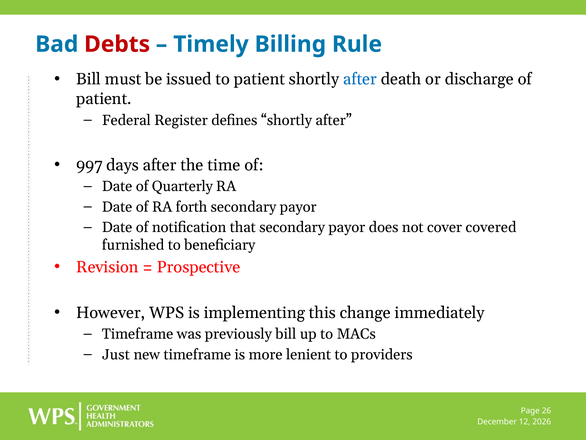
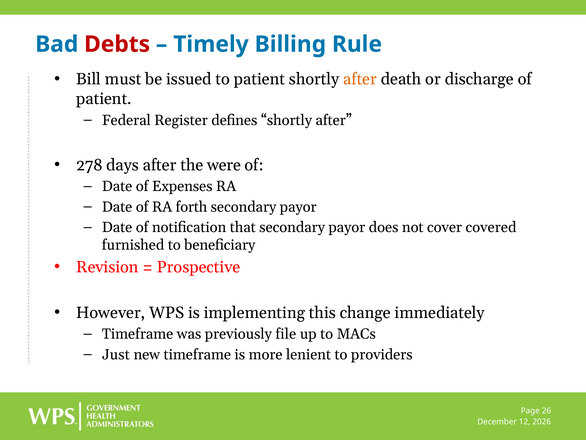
after colour: blue -> orange (360, 79)
997: 997 -> 278 (89, 165)
time: time -> were (224, 165)
Quarterly: Quarterly -> Expenses (182, 186)
previously bill: bill -> file (286, 334)
